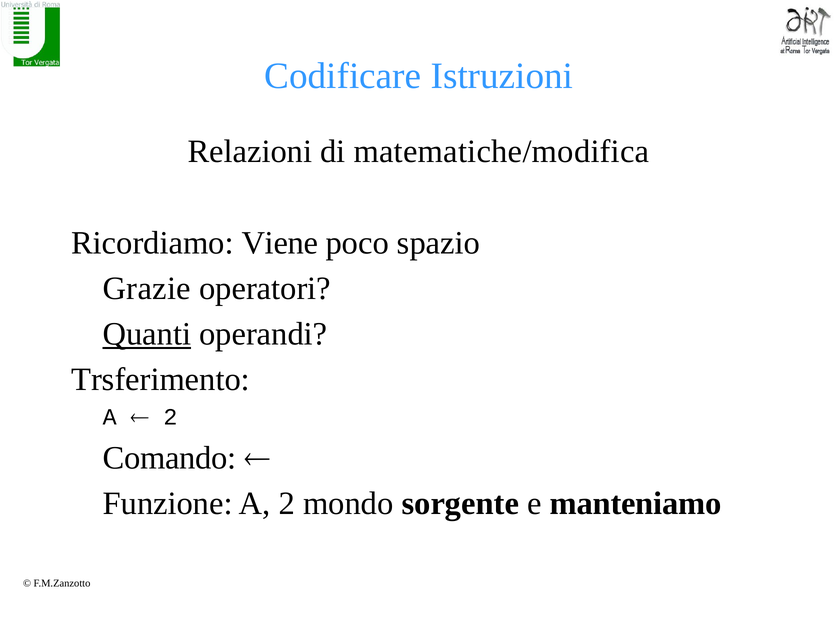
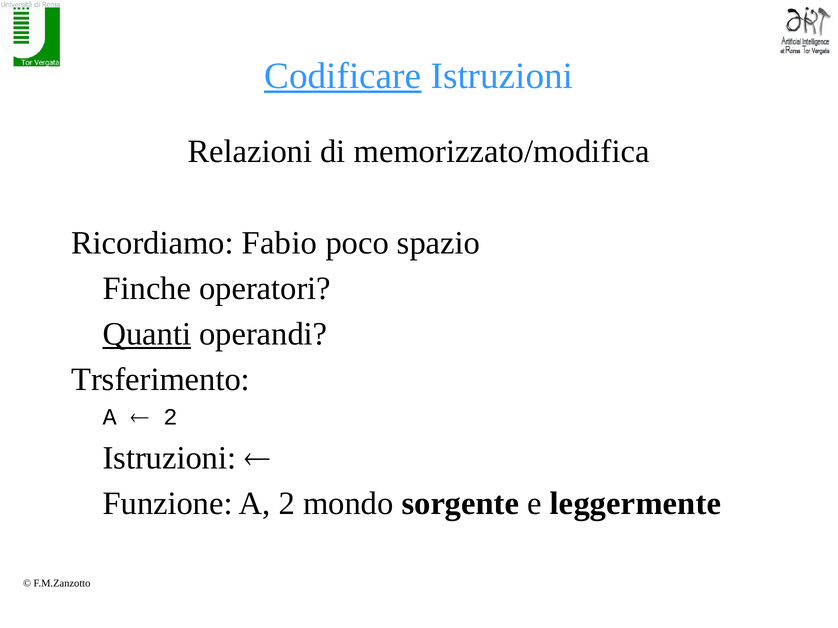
Codificare underline: none -> present (343, 76)
matematiche/modifica: matematiche/modifica -> memorizzato/modifica (502, 152)
Viene: Viene -> Fabio (279, 243)
Grazie: Grazie -> Finche (147, 289)
Comando: Comando -> Istruzioni (169, 458)
manteniamo: manteniamo -> leggermente (635, 504)
